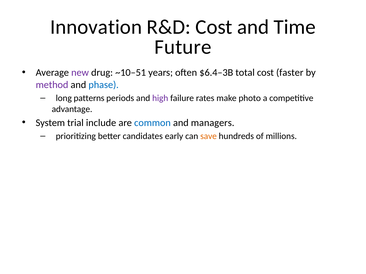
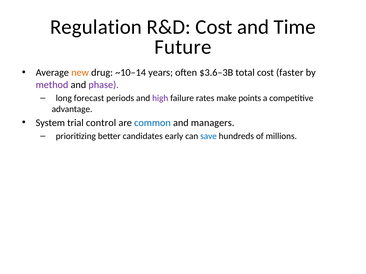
Innovation: Innovation -> Regulation (96, 27)
new colour: purple -> orange (80, 73)
~10–51: ~10–51 -> ~10–14 (131, 73)
$6.4–3B: $6.4–3B -> $3.6–3B (216, 73)
phase colour: blue -> purple (104, 85)
patterns: patterns -> forecast (89, 98)
photo: photo -> points (250, 98)
include: include -> control (101, 123)
save colour: orange -> blue (209, 136)
